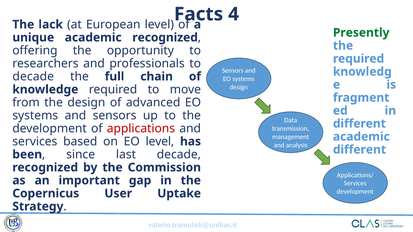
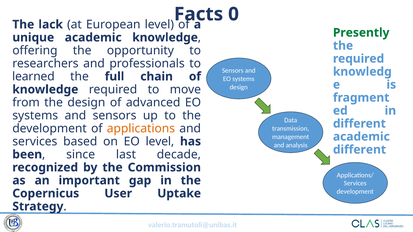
4: 4 -> 0 (234, 14)
academic recognized: recognized -> knowledge (165, 38)
decade: decade -> learned (33, 77)
applications colour: red -> orange (141, 129)
